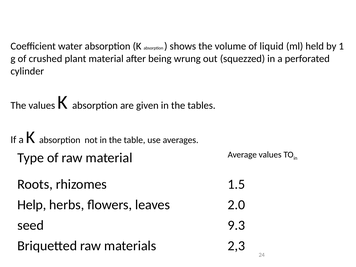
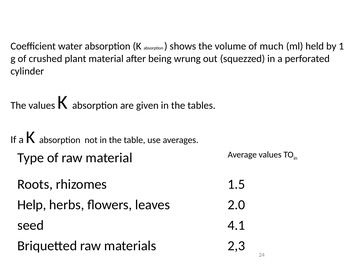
liquid: liquid -> much (272, 46)
9.3: 9.3 -> 4.1 (236, 225)
